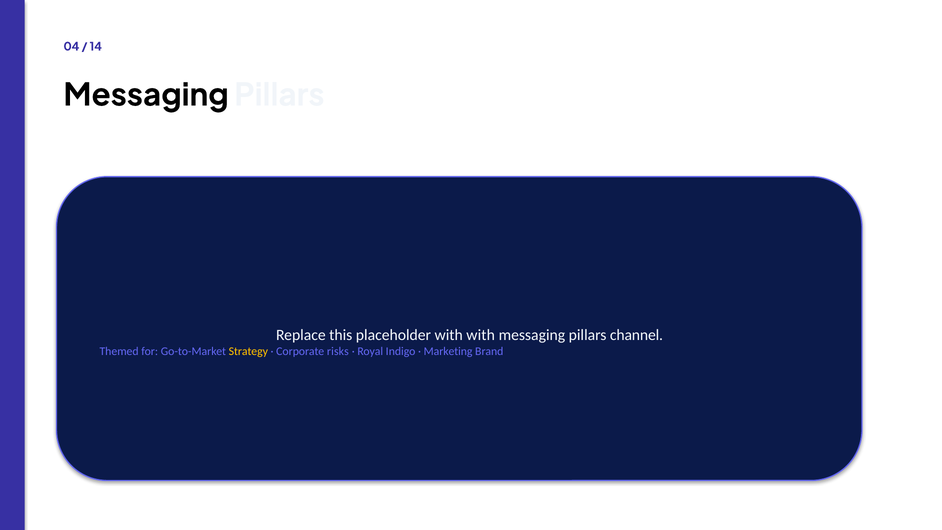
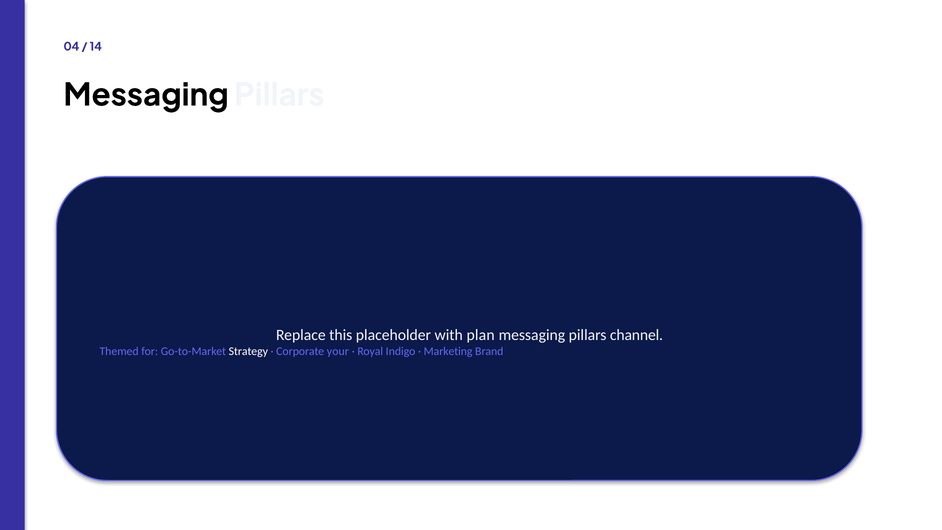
with with: with -> plan (481, 335)
Strategy colour: yellow -> white (248, 351)
risks: risks -> your (338, 351)
